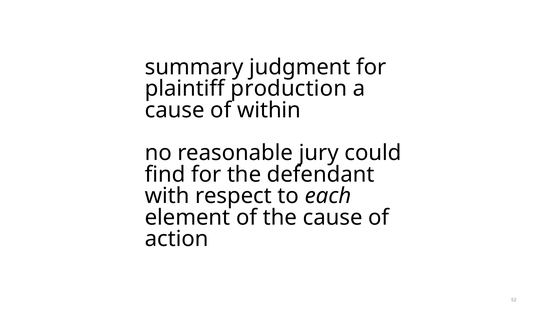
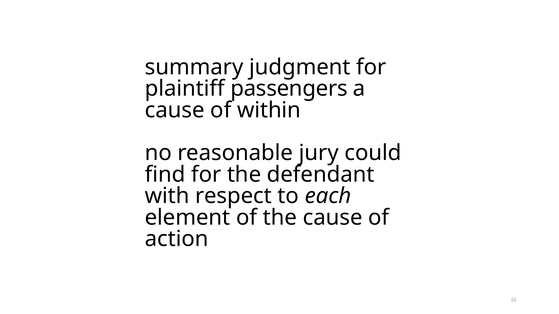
production: production -> passengers (289, 89)
